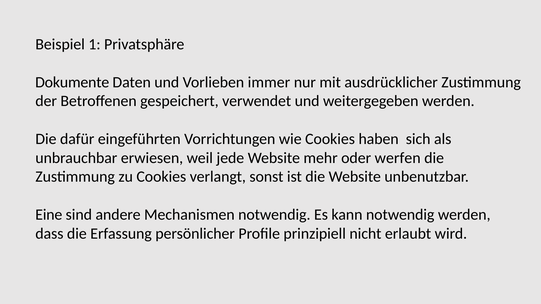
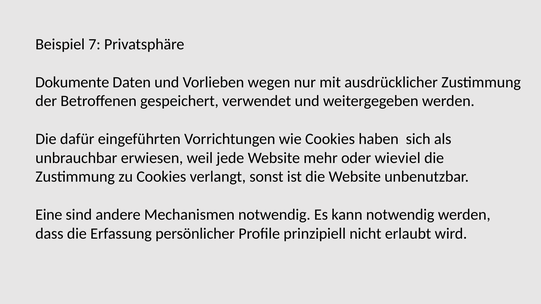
1: 1 -> 7 (95, 44)
immer: immer -> wegen (269, 82)
werfen: werfen -> wieviel (398, 158)
